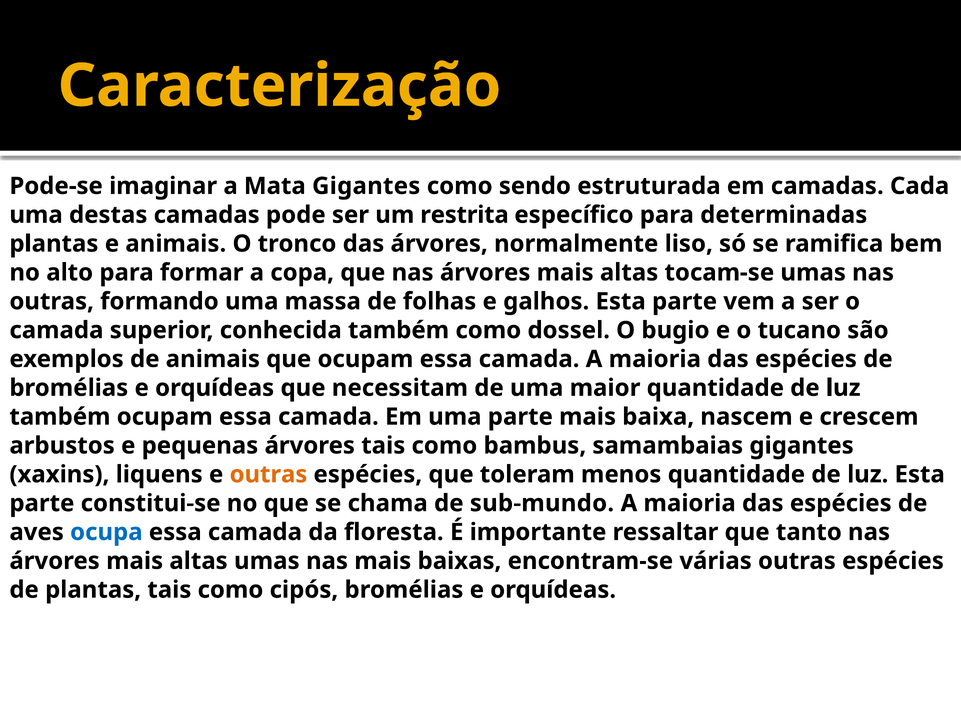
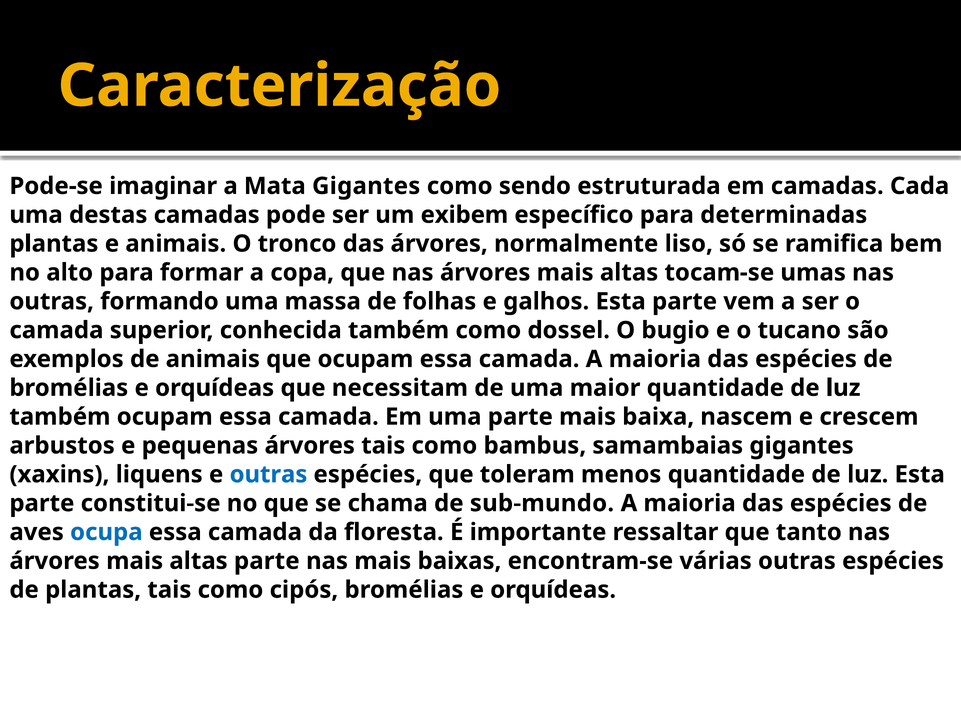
restrita: restrita -> exibem (464, 215)
outras colour: orange -> blue (268, 474)
altas umas: umas -> parte (267, 561)
